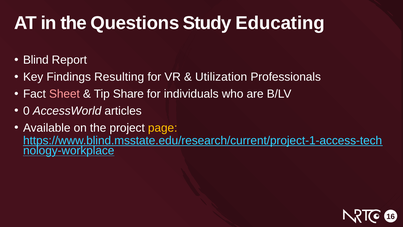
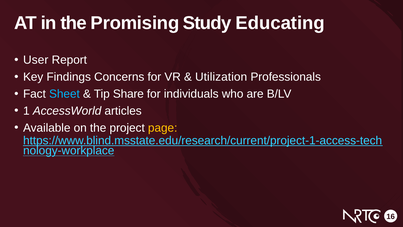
Questions: Questions -> Promising (135, 23)
Blind: Blind -> User (36, 60)
Resulting: Resulting -> Concerns (119, 77)
Sheet colour: pink -> light blue (64, 94)
0: 0 -> 1 (26, 111)
